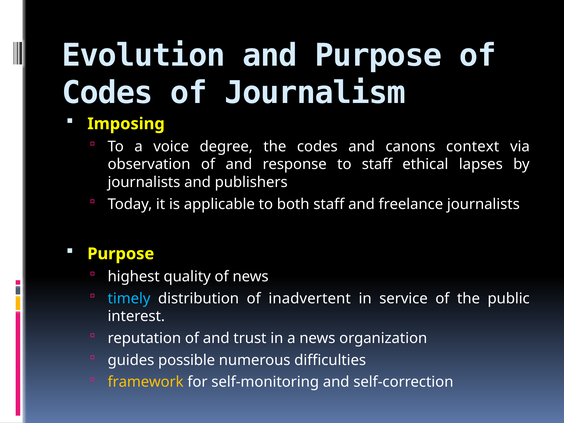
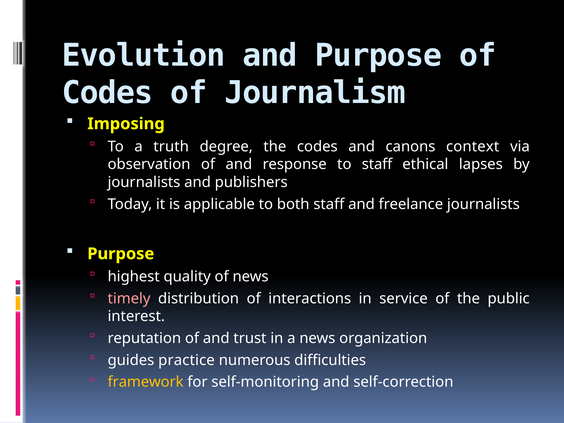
voice: voice -> truth (171, 147)
timely colour: light blue -> pink (129, 298)
inadvertent: inadvertent -> interactions (310, 298)
possible: possible -> practice (186, 360)
